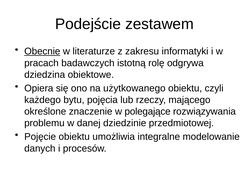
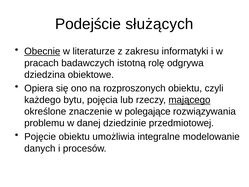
zestawem: zestawem -> służących (159, 24)
użytkowanego: użytkowanego -> rozproszonych (134, 88)
mającego underline: none -> present (189, 100)
